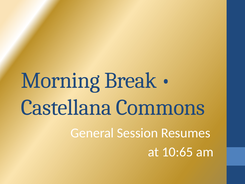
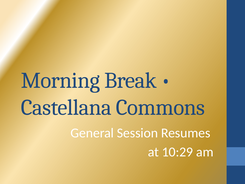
10:65: 10:65 -> 10:29 (177, 152)
